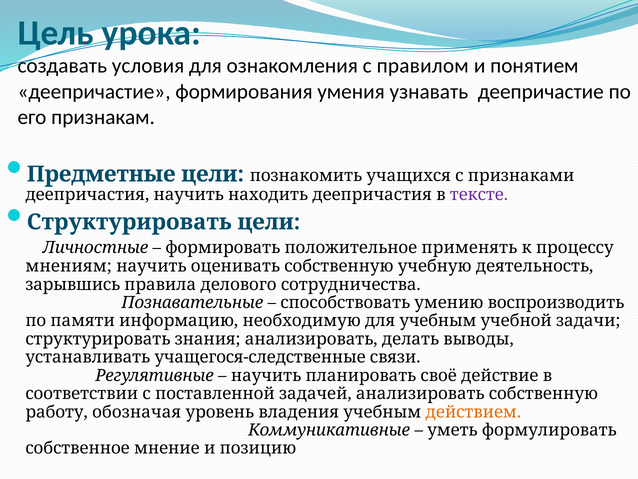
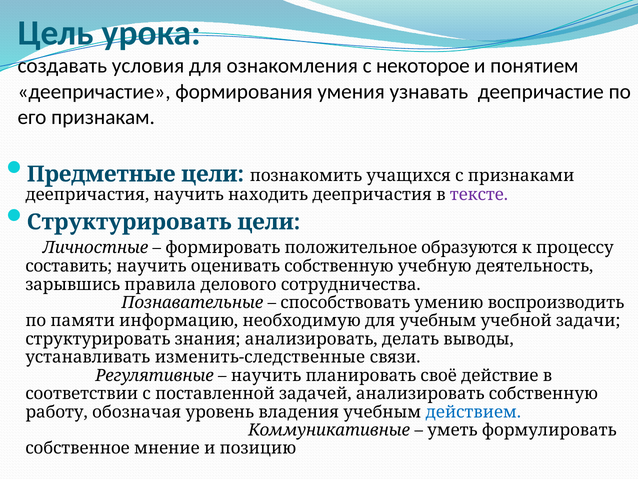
правилом: правилом -> некоторое (423, 66)
применять: применять -> образуются (469, 247)
мнениям: мнениям -> составить (69, 266)
учащегося-следственные: учащегося-следственные -> изменить-следственные (260, 357)
действием colour: orange -> blue (473, 412)
